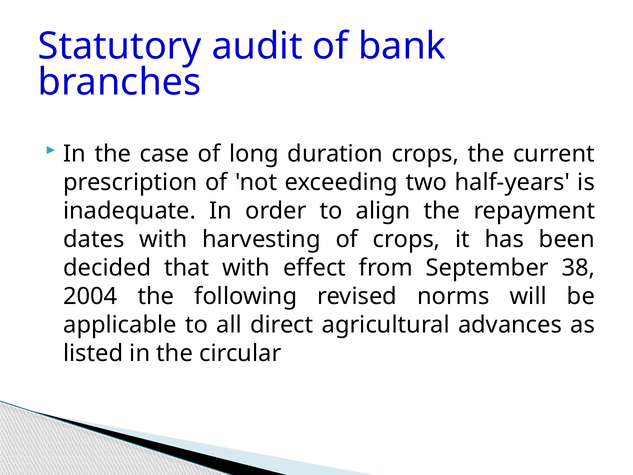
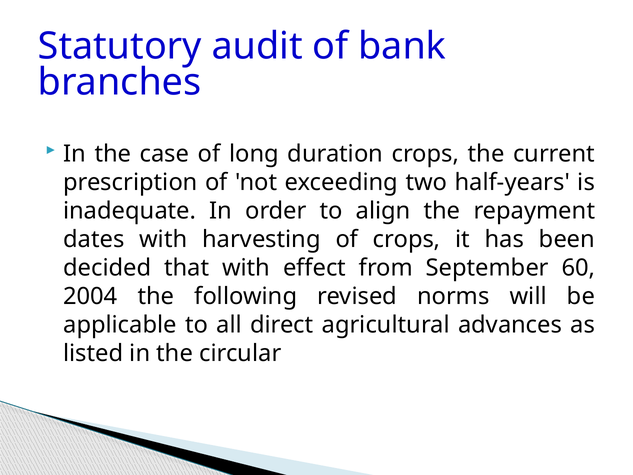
38: 38 -> 60 (578, 268)
